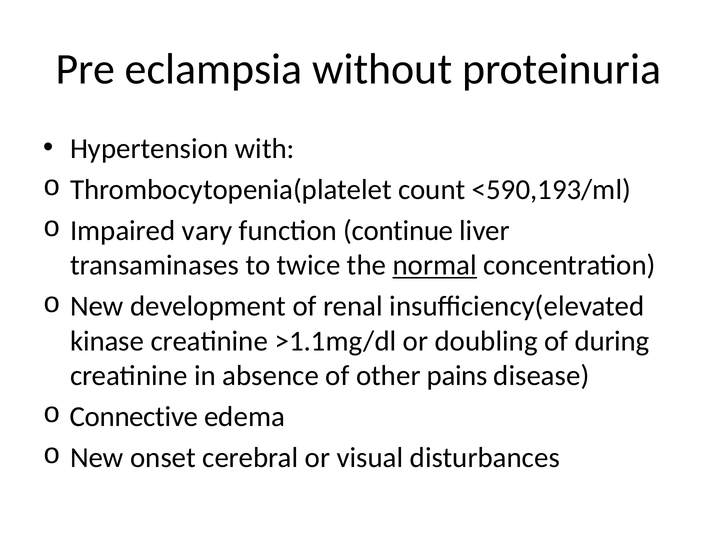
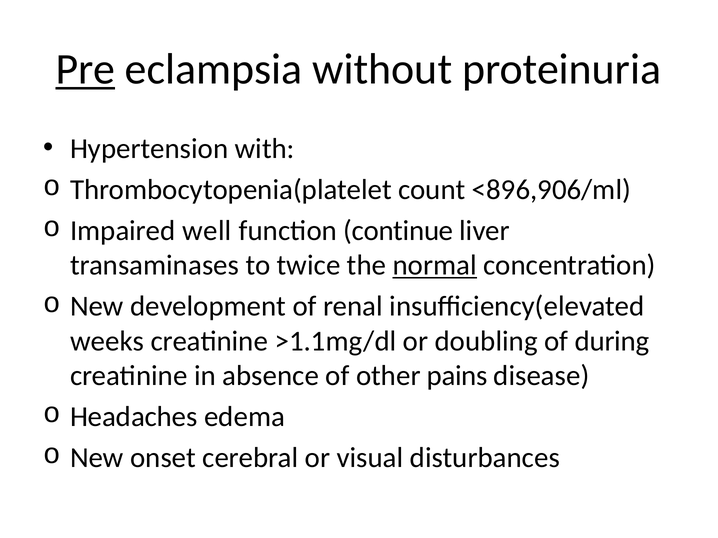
Pre underline: none -> present (85, 70)
<590,193/ml: <590,193/ml -> <896,906/ml (551, 190)
vary: vary -> well (207, 231)
kinase: kinase -> weeks (107, 341)
Connective: Connective -> Headaches (134, 417)
